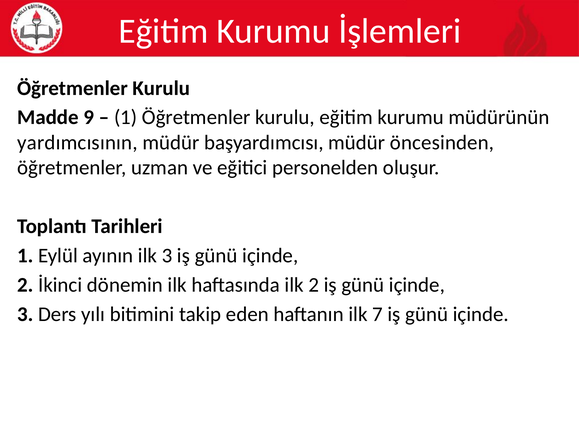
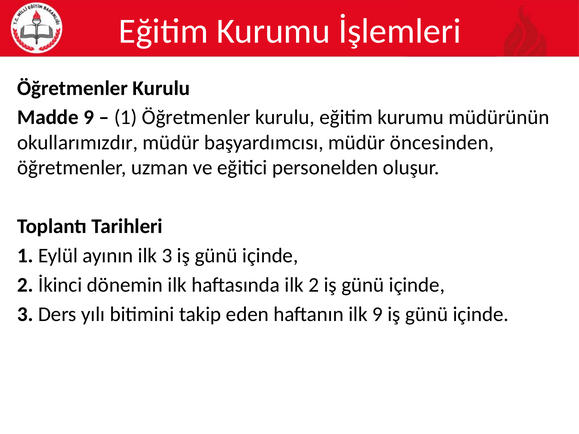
yardımcısının: yardımcısının -> okullarımızdır (78, 143)
ilk 7: 7 -> 9 (378, 314)
